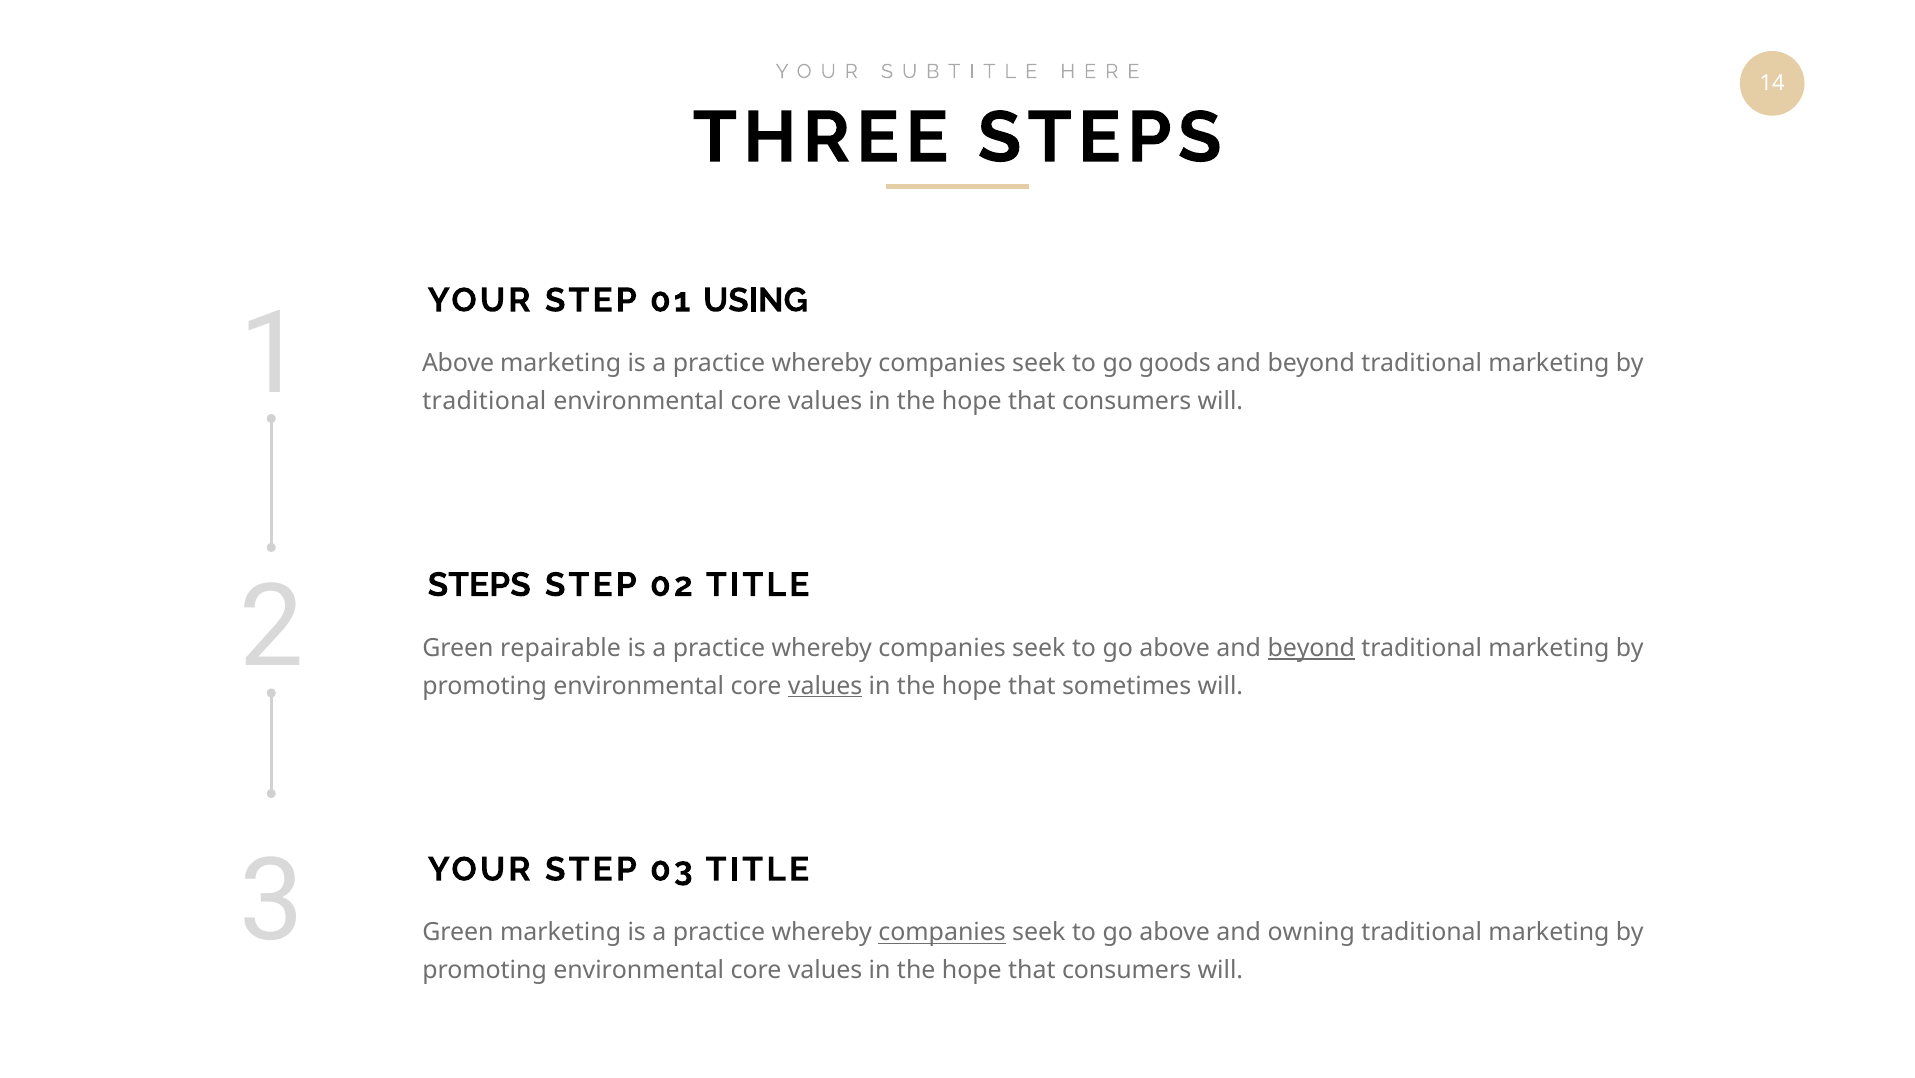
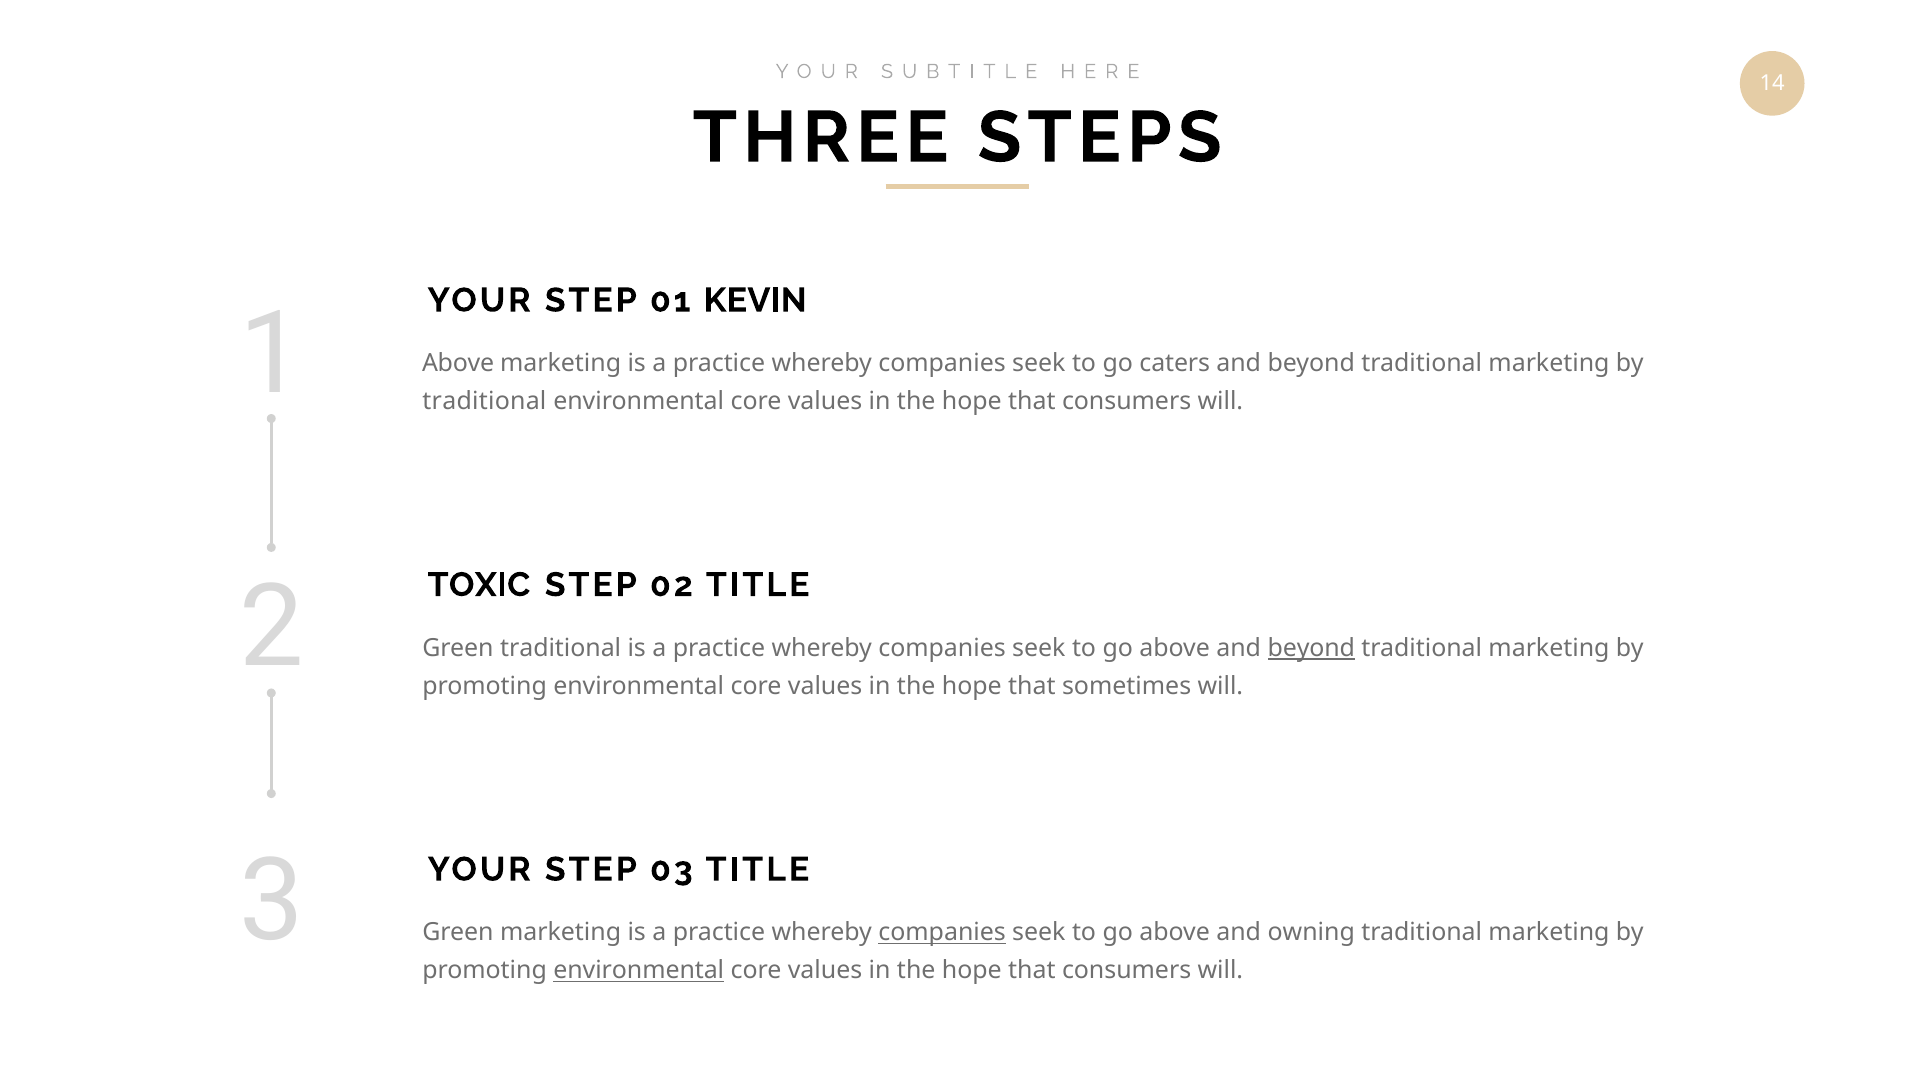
USING: USING -> KEVIN (755, 300)
goods: goods -> caters (1175, 363)
STEPS: STEPS -> TOXIC (479, 585)
Green repairable: repairable -> traditional (561, 648)
values underline: present -> none (825, 686)
environmental underline: none -> present (639, 970)
